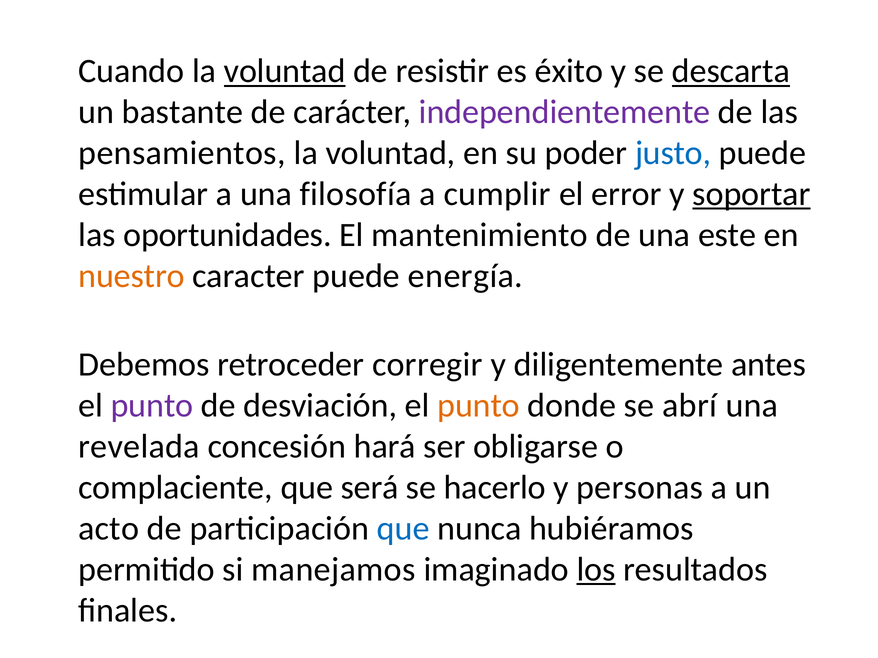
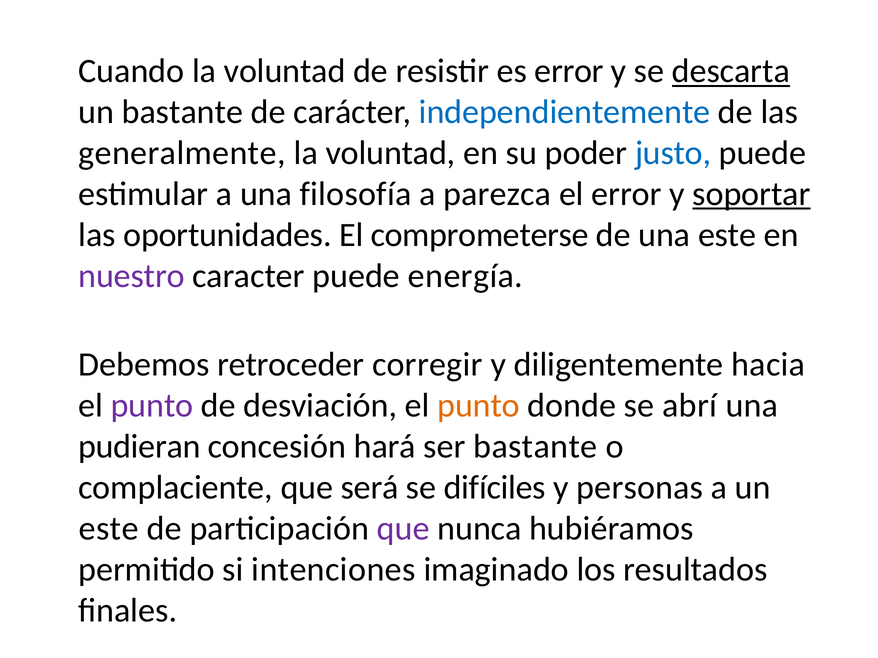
voluntad underline: present -> none (285, 71)
es éxito: éxito -> error (569, 71)
independientemente colour: purple -> blue (565, 112)
pensamientos: pensamientos -> generalmente (182, 153)
cumplir: cumplir -> parezca (497, 194)
mantenimiento: mantenimiento -> comprometerse (480, 235)
nuestro colour: orange -> purple (132, 276)
antes: antes -> hacia (768, 365)
revelada: revelada -> pudieran (139, 447)
ser obligarse: obligarse -> bastante (535, 447)
hacerlo: hacerlo -> difíciles (495, 488)
acto: acto -> este (109, 529)
que colour: blue -> purple (403, 529)
manejamos: manejamos -> intenciones (333, 570)
los underline: present -> none (596, 570)
